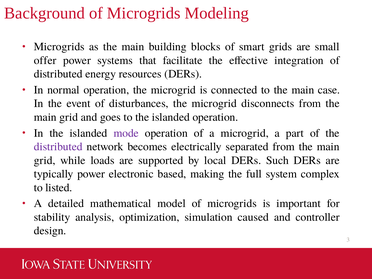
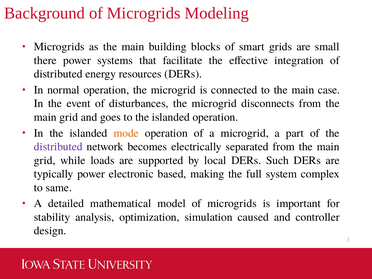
offer: offer -> there (45, 60)
mode colour: purple -> orange (126, 133)
listed: listed -> same (59, 188)
